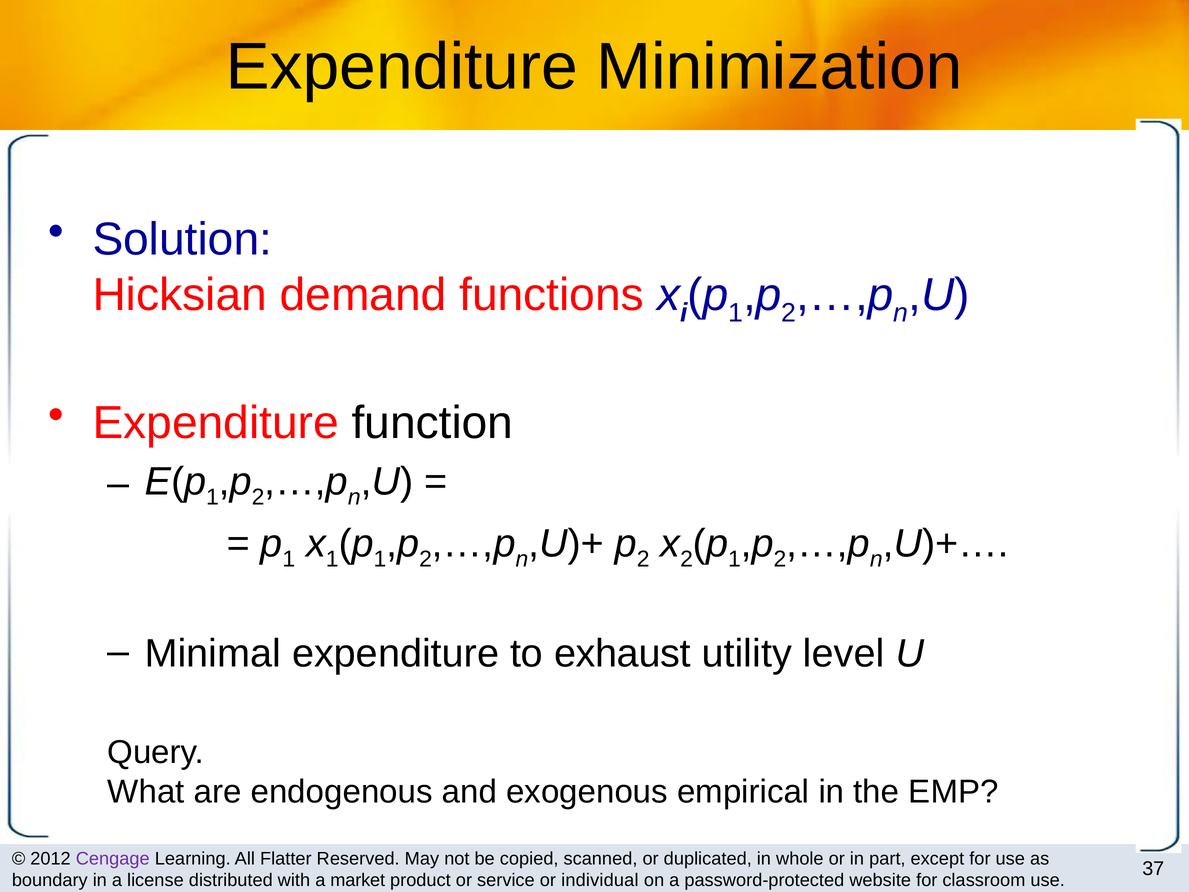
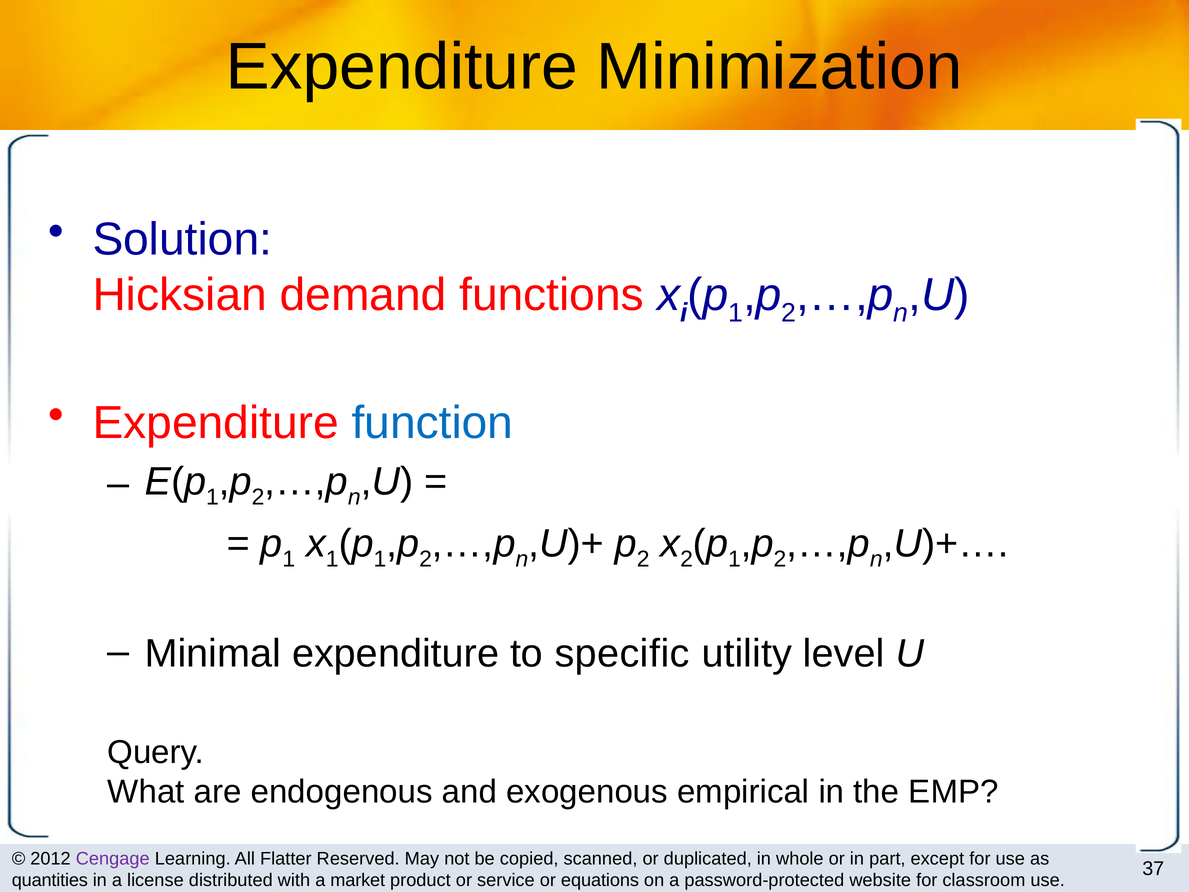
function colour: black -> blue (432, 423)
exhaust: exhaust -> specific (622, 653)
boundary: boundary -> quantities (50, 880)
individual: individual -> equations (600, 880)
